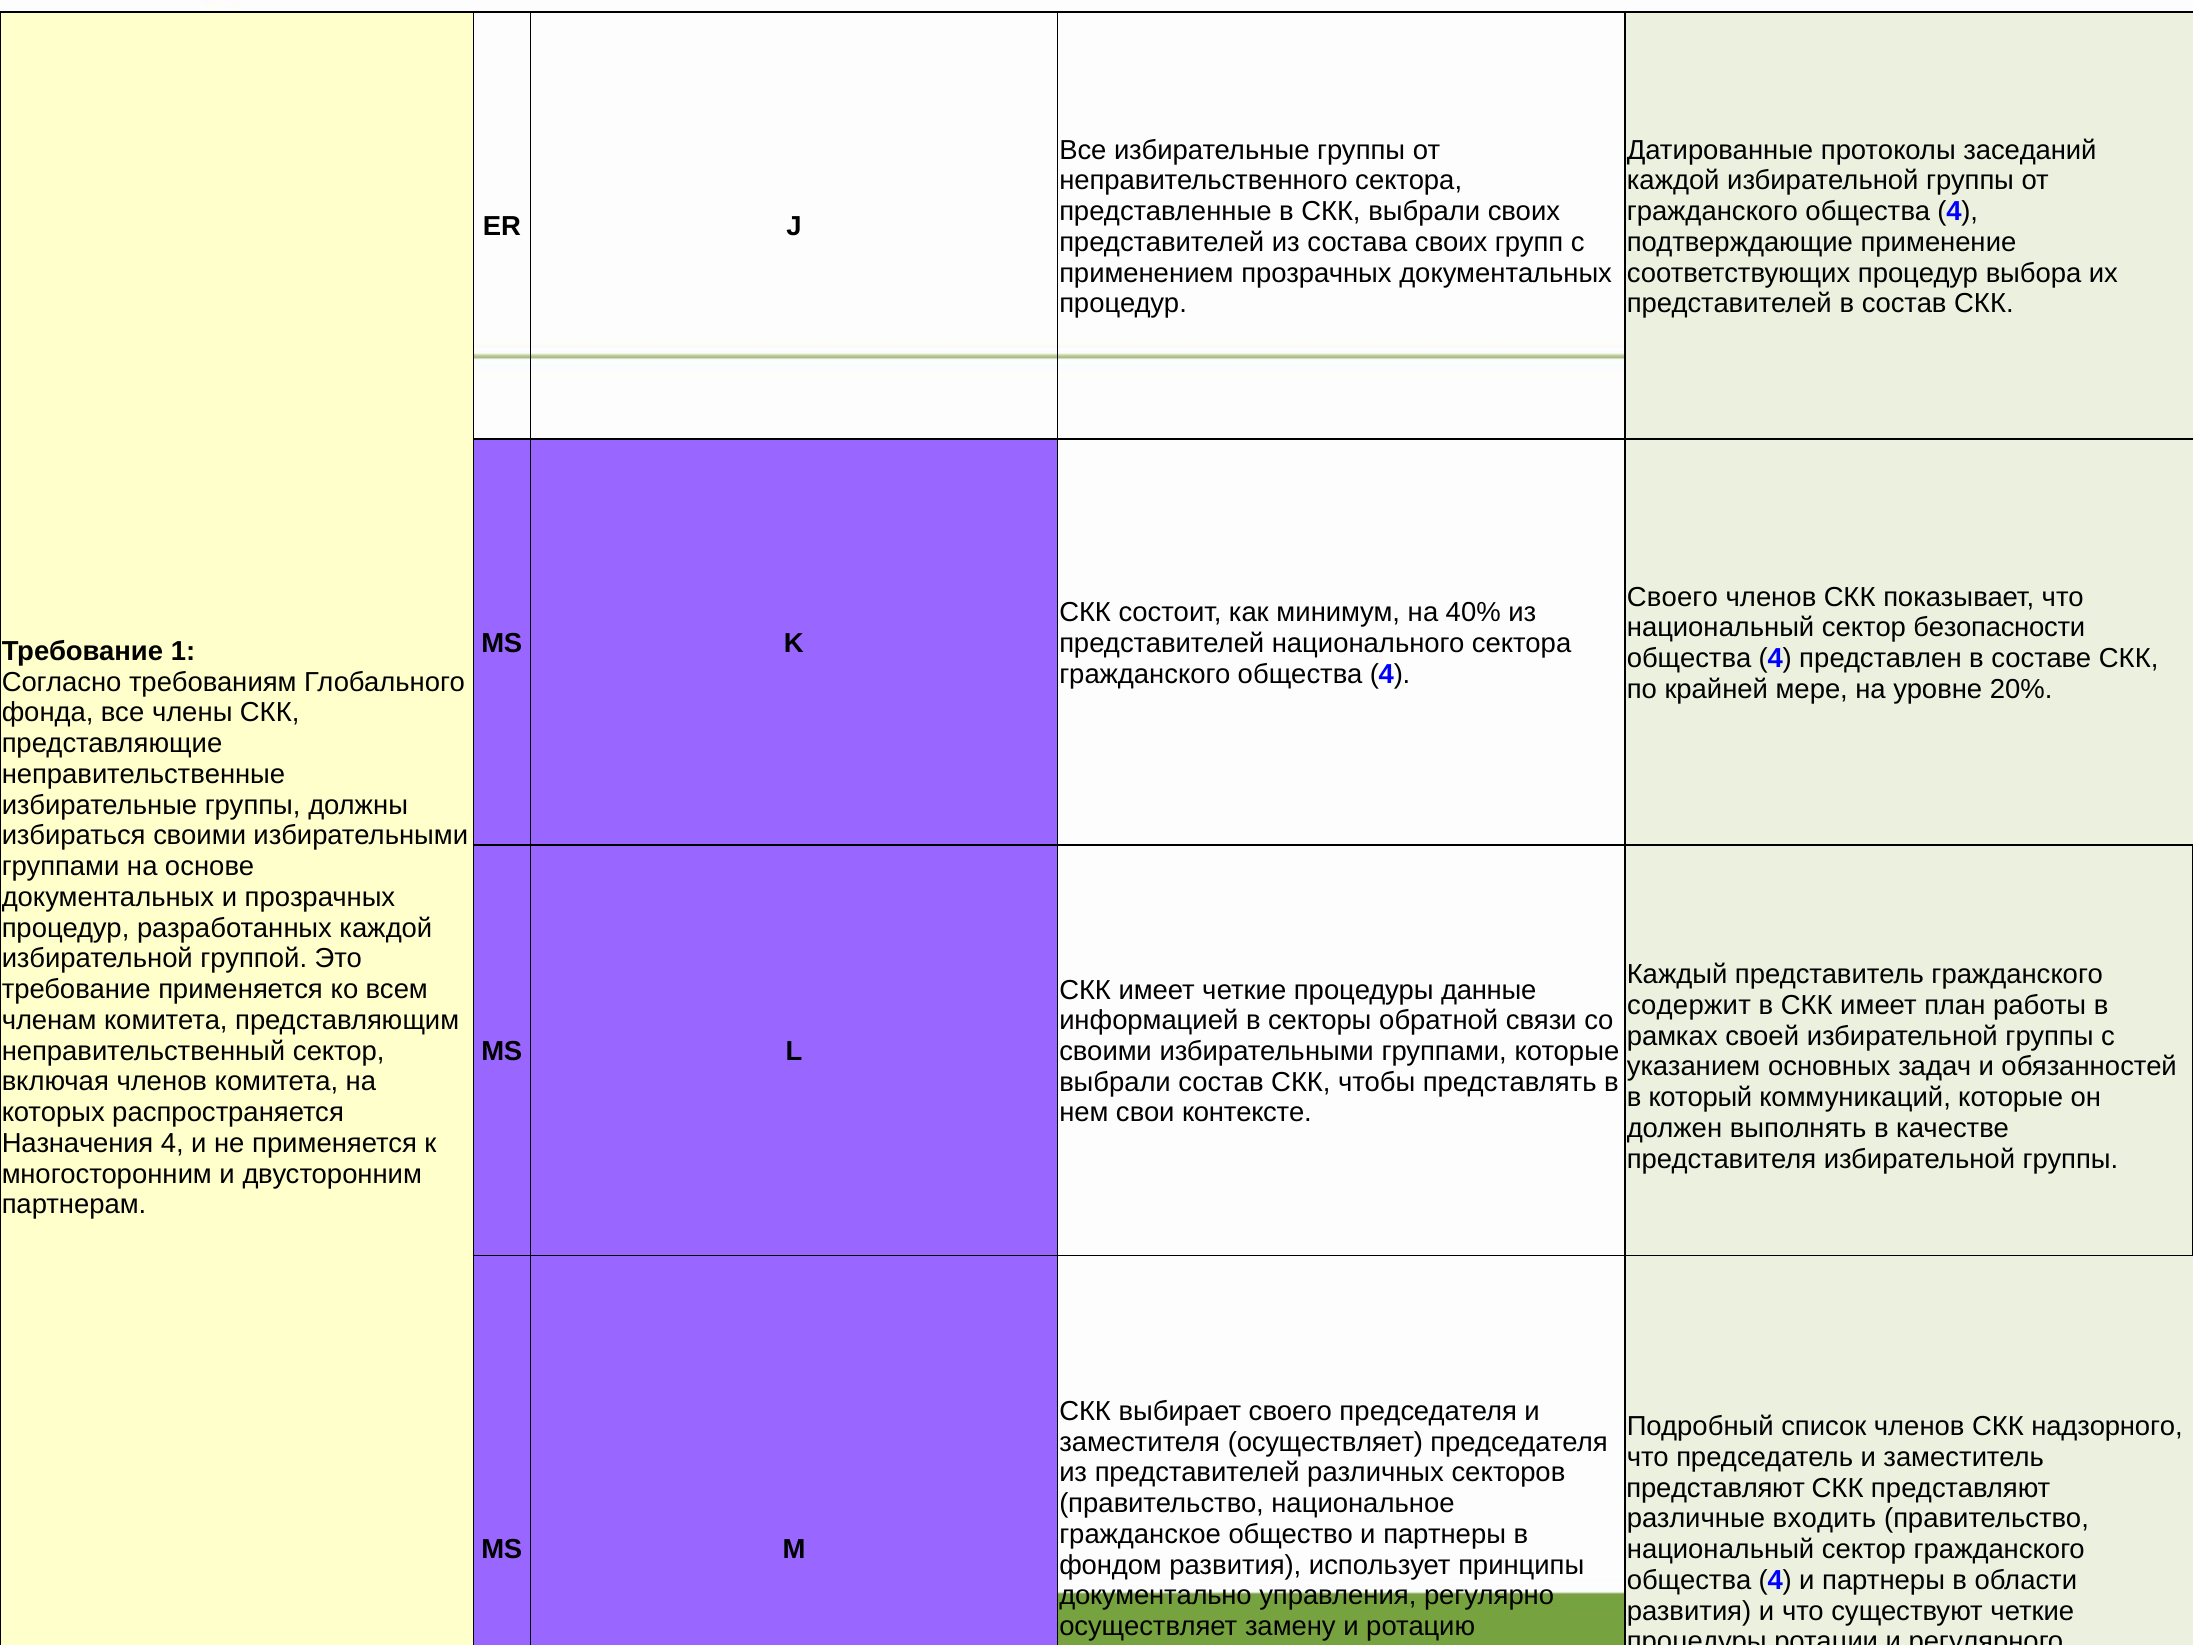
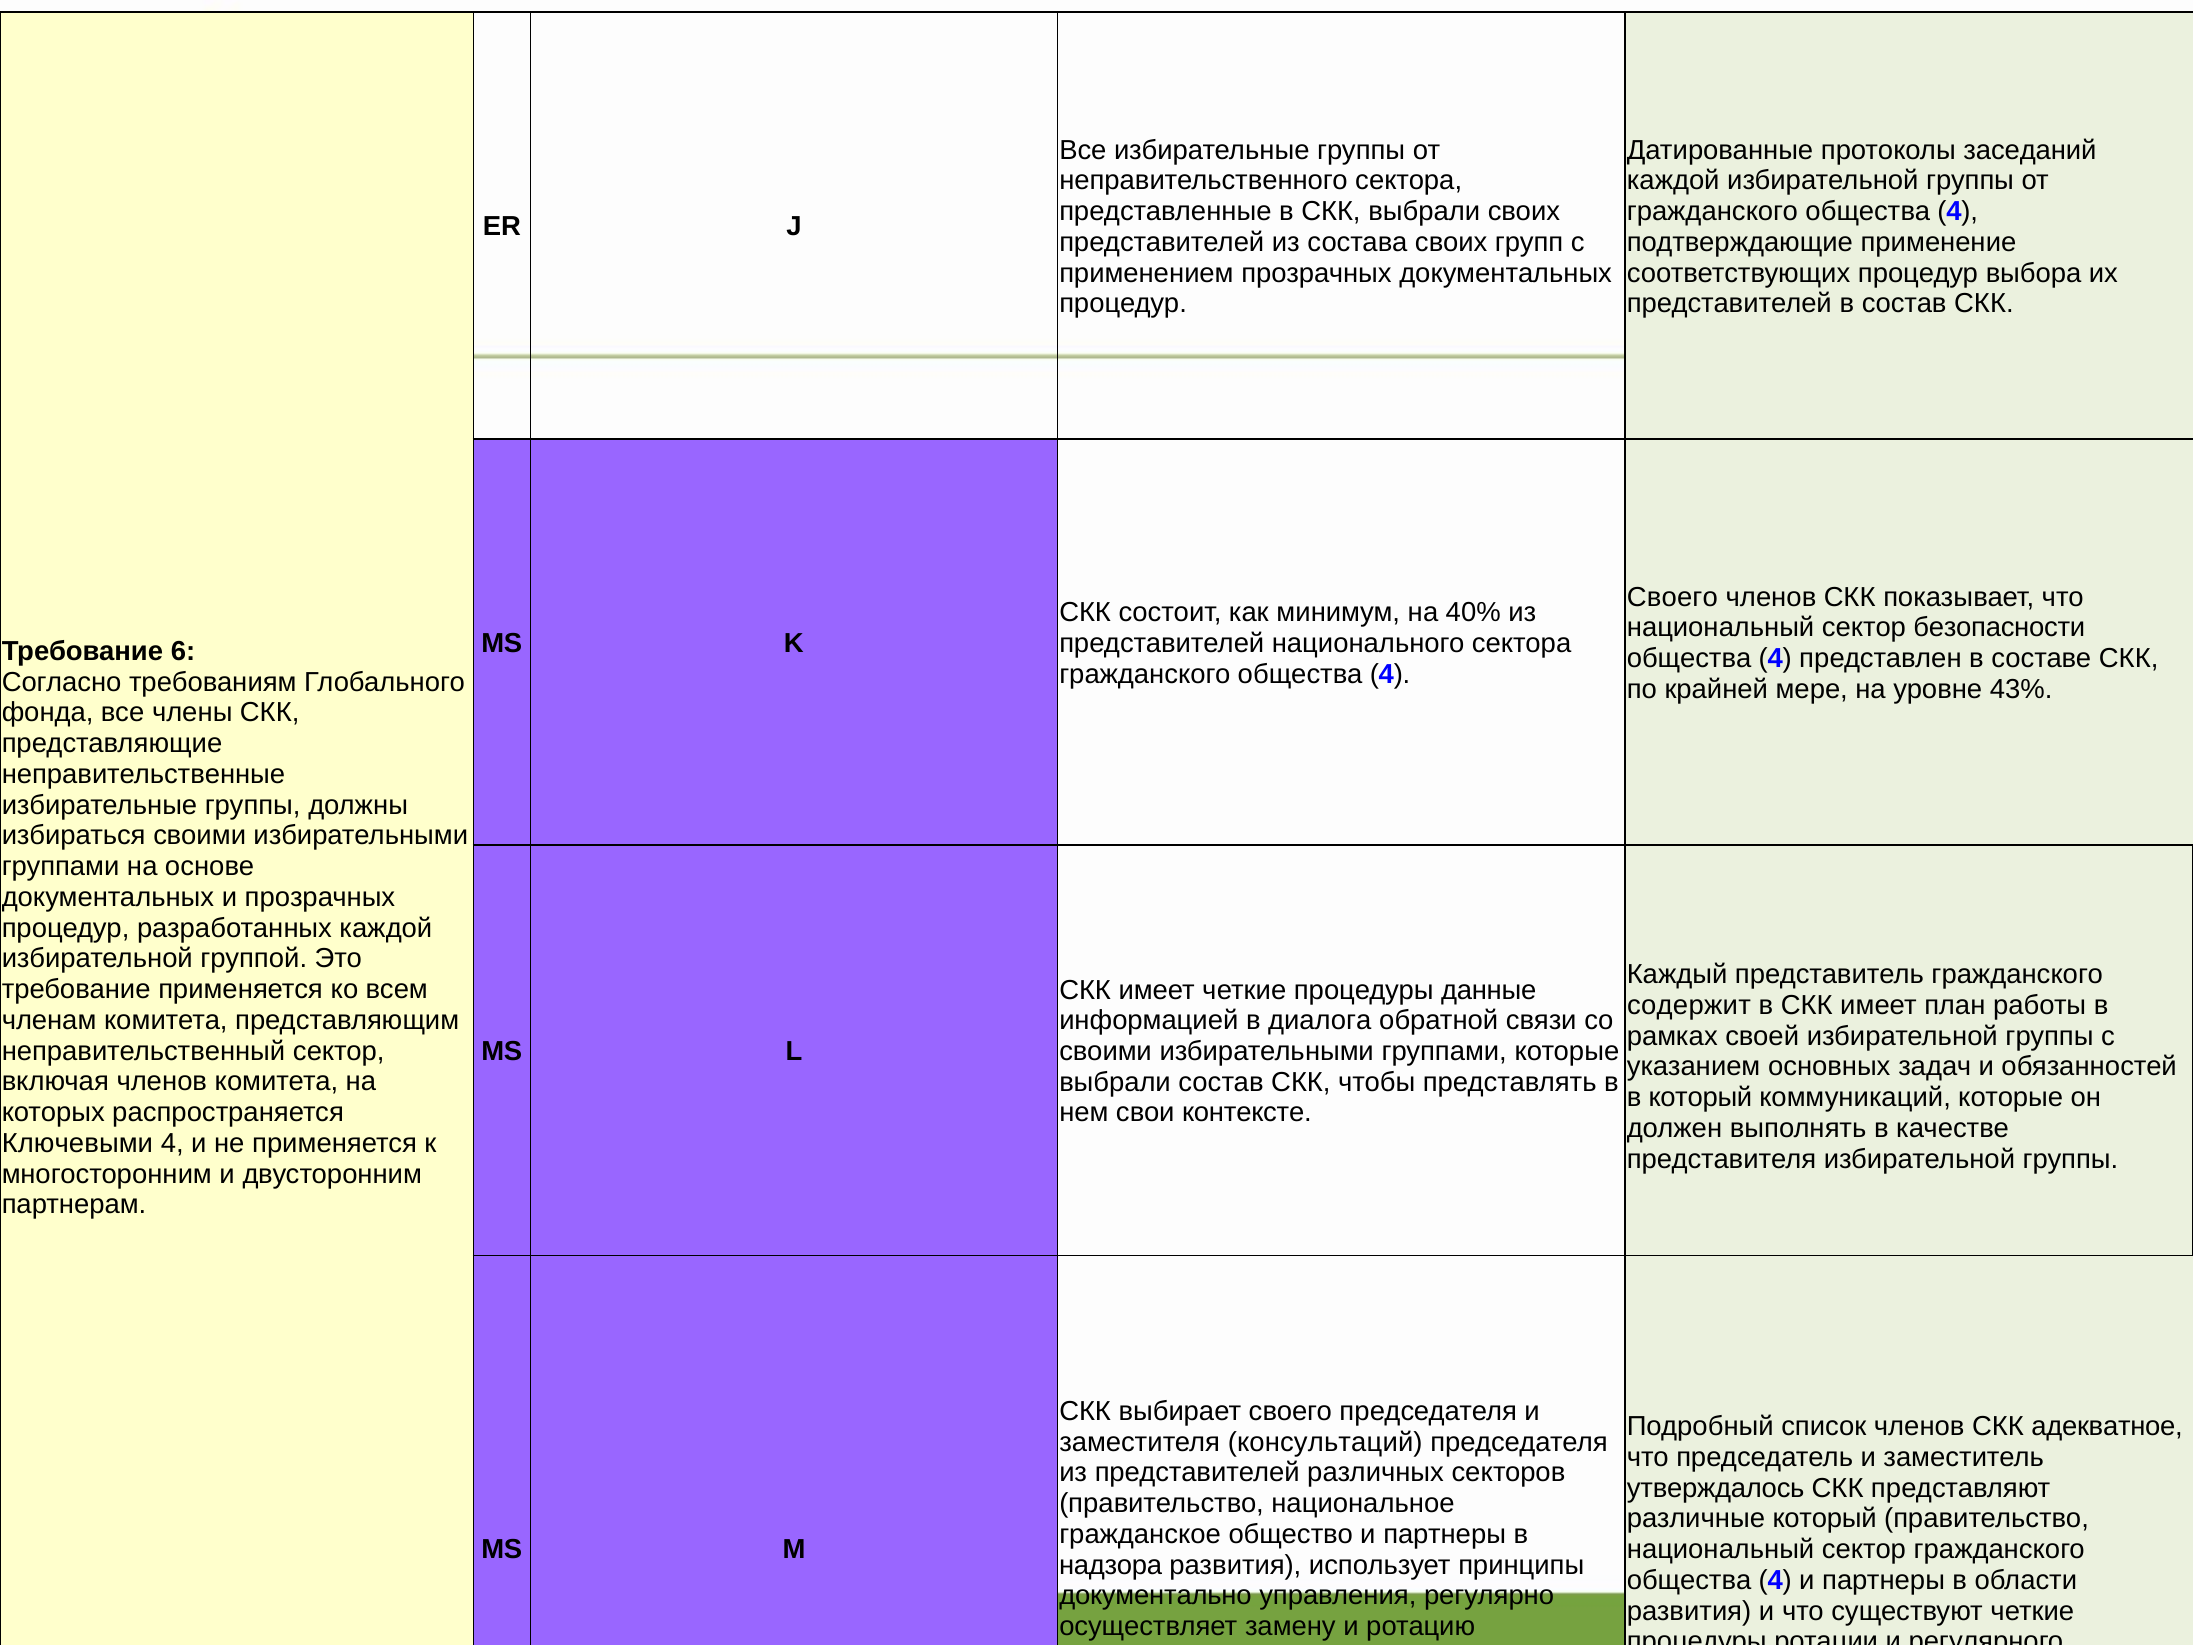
1: 1 -> 6 (183, 651)
20%: 20% -> 43% (2021, 689)
секторы: секторы -> диалога (1320, 1021)
Назначения: Назначения -> Ключевыми (77, 1143)
надзорного: надзорного -> адекватное (2107, 1426)
заместителя осуществляет: осуществляет -> консультаций (1325, 1442)
представляют: представляют -> утверждалось (1716, 1488)
различные входить: входить -> который (1825, 1519)
фондом: фондом -> надзора (1111, 1565)
